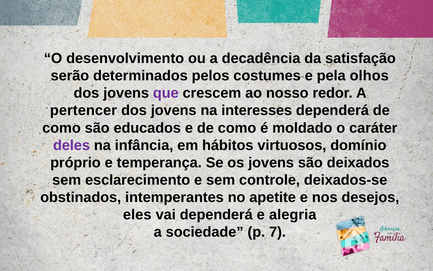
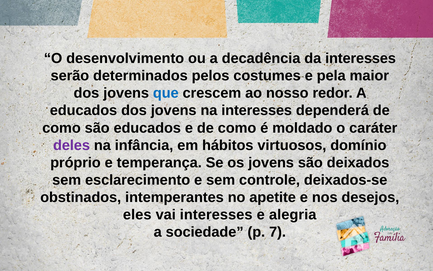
da satisfação: satisfação -> interesses (361, 58)
olhos: olhos -> maior (369, 76)
que colour: purple -> blue (166, 93)
pertencer: pertencer -> educados (84, 110)
vai dependerá: dependerá -> interesses (216, 214)
